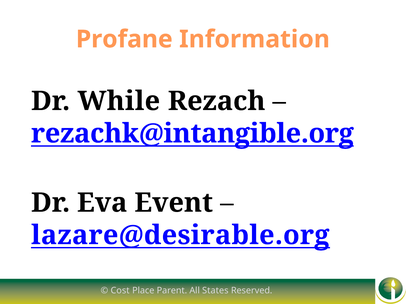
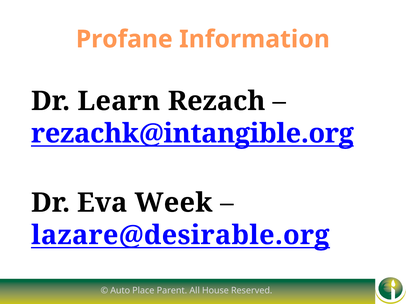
While: While -> Learn (119, 101)
Event: Event -> Week (174, 203)
Cost: Cost -> Auto (120, 291)
States: States -> House (215, 291)
